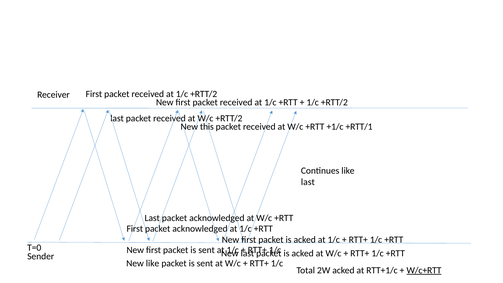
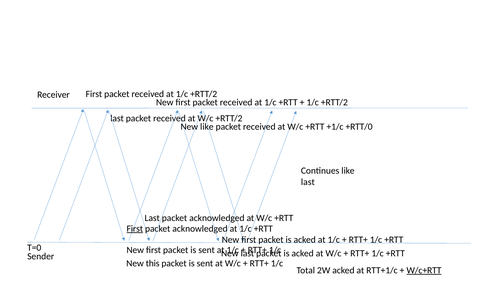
New this: this -> like (207, 127)
+RTT/1: +RTT/1 -> +RTT/0 (359, 127)
First underline: none -> present (135, 229)
New like: like -> this (153, 263)
